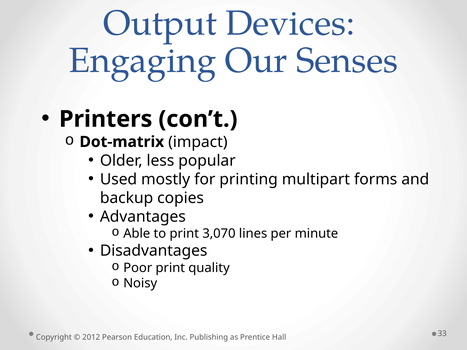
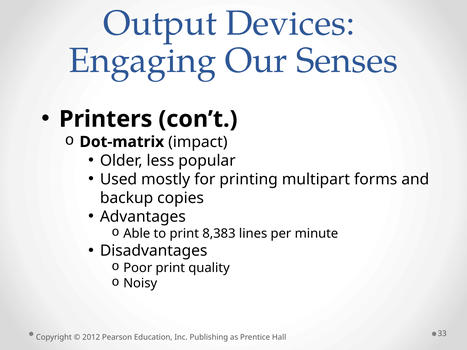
3,070: 3,070 -> 8,383 (219, 234)
